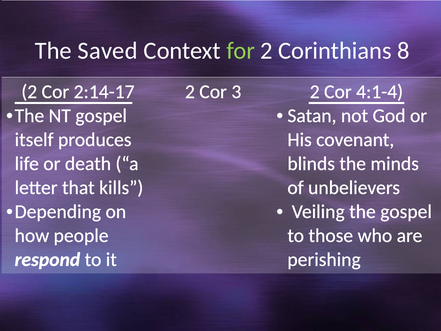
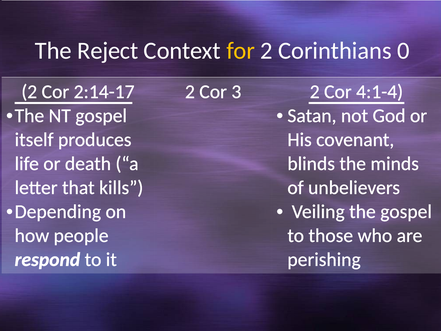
Saved: Saved -> Reject (108, 51)
for colour: light green -> yellow (241, 51)
8: 8 -> 0 (403, 51)
